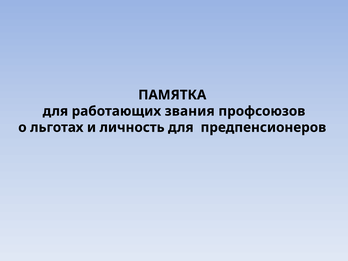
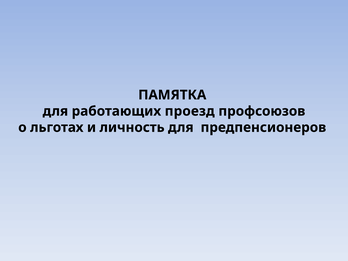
звания: звания -> проезд (190, 111)
